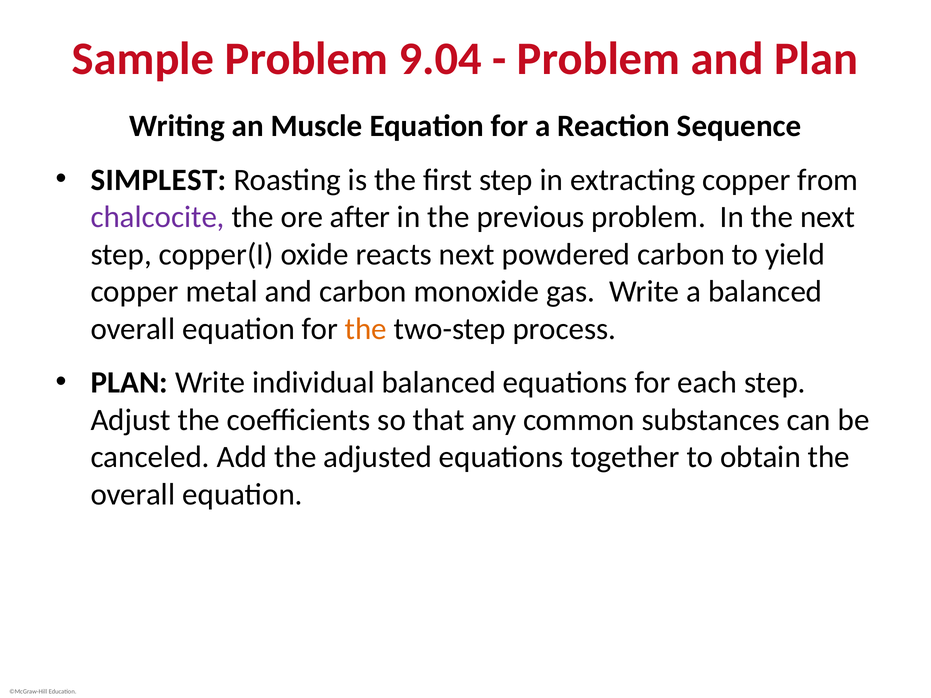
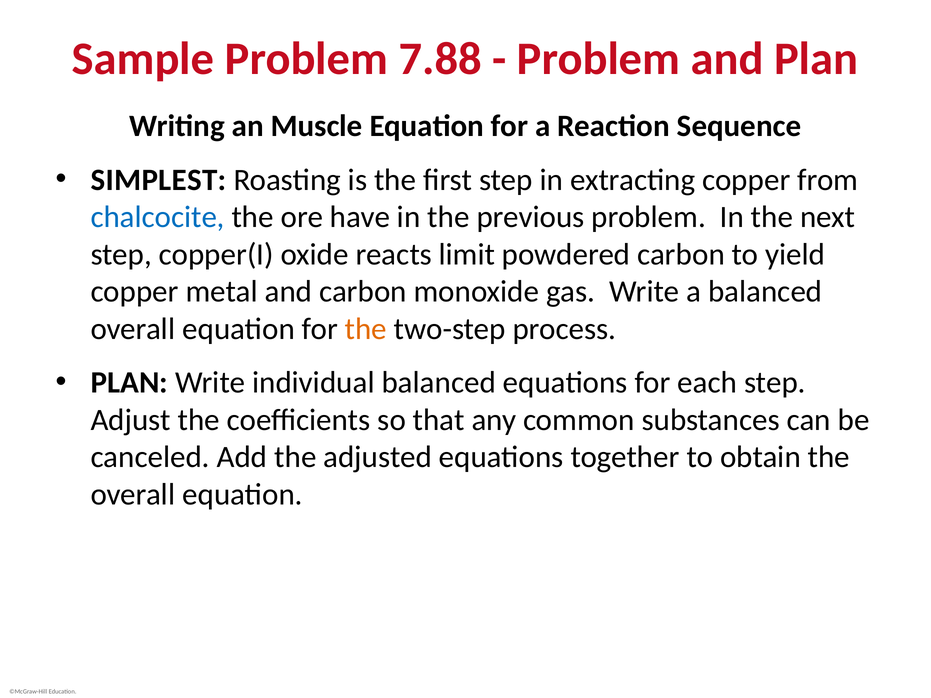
9.04: 9.04 -> 7.88 (440, 59)
chalcocite colour: purple -> blue (158, 217)
after: after -> have (360, 217)
reacts next: next -> limit (467, 255)
